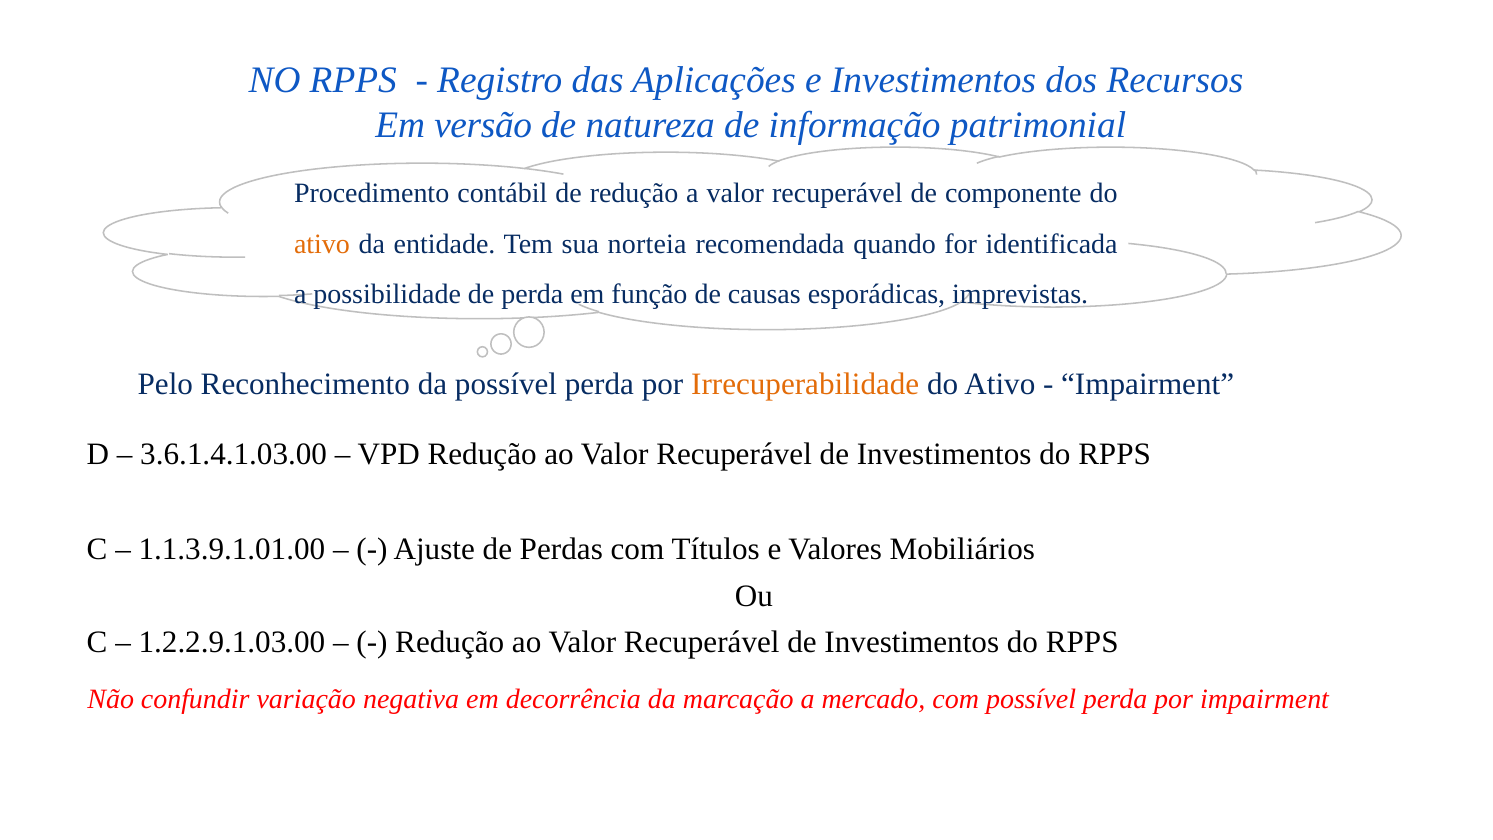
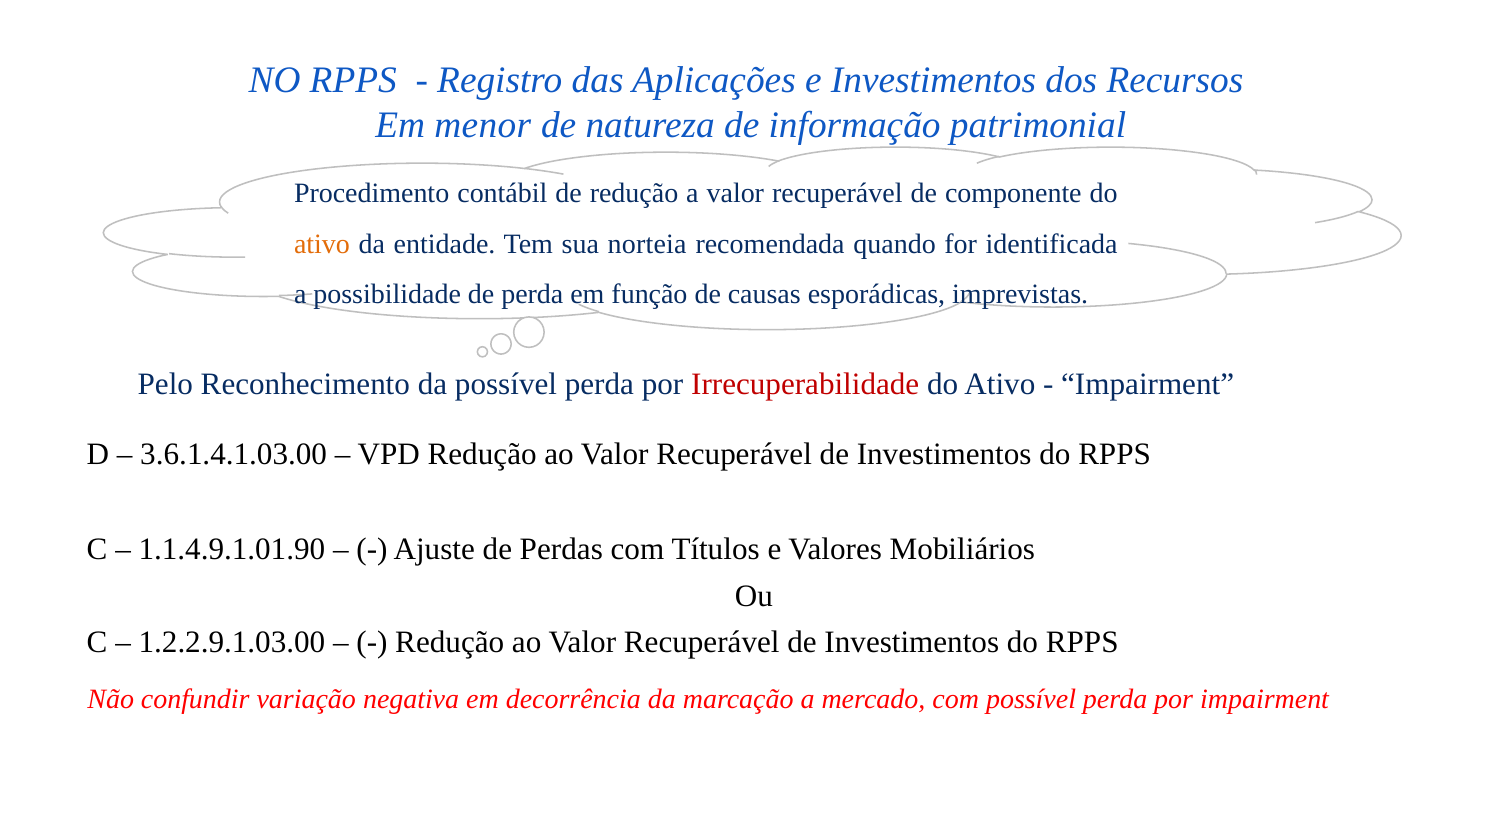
versão: versão -> menor (483, 125)
Irrecuperabilidade colour: orange -> red (805, 385)
1.1.3.9.1.01.00: 1.1.3.9.1.01.00 -> 1.1.4.9.1.01.90 (232, 549)
